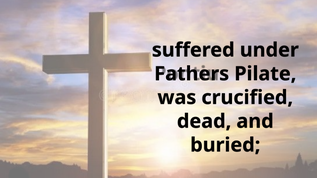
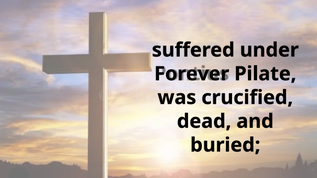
Fathers: Fathers -> Forever (192, 74)
